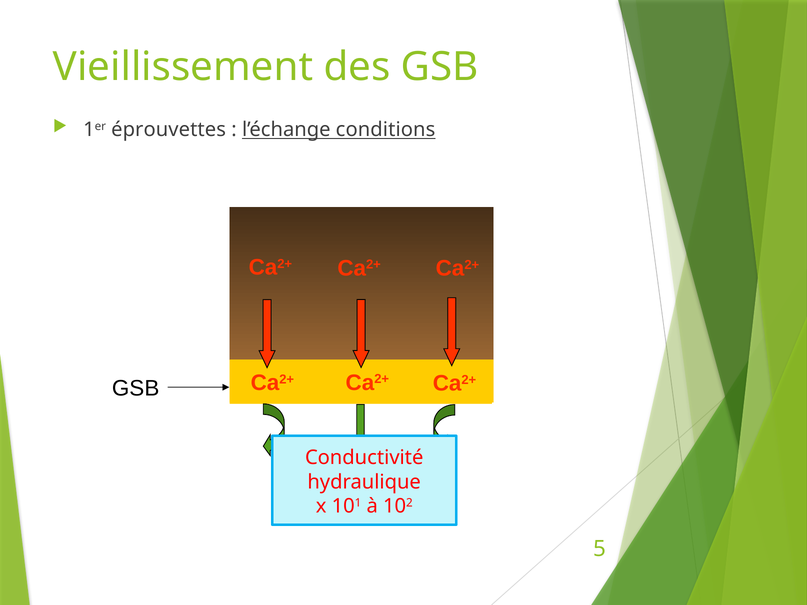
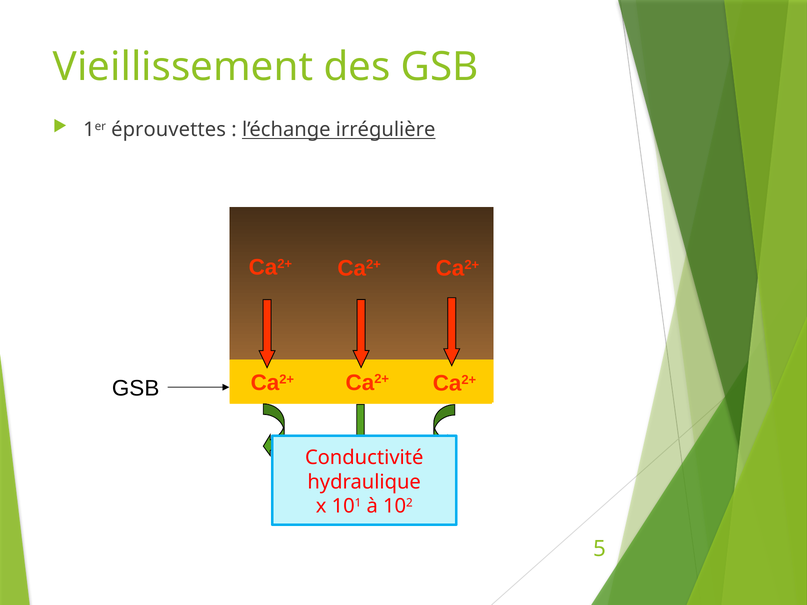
conditions: conditions -> irrégulière (386, 130)
